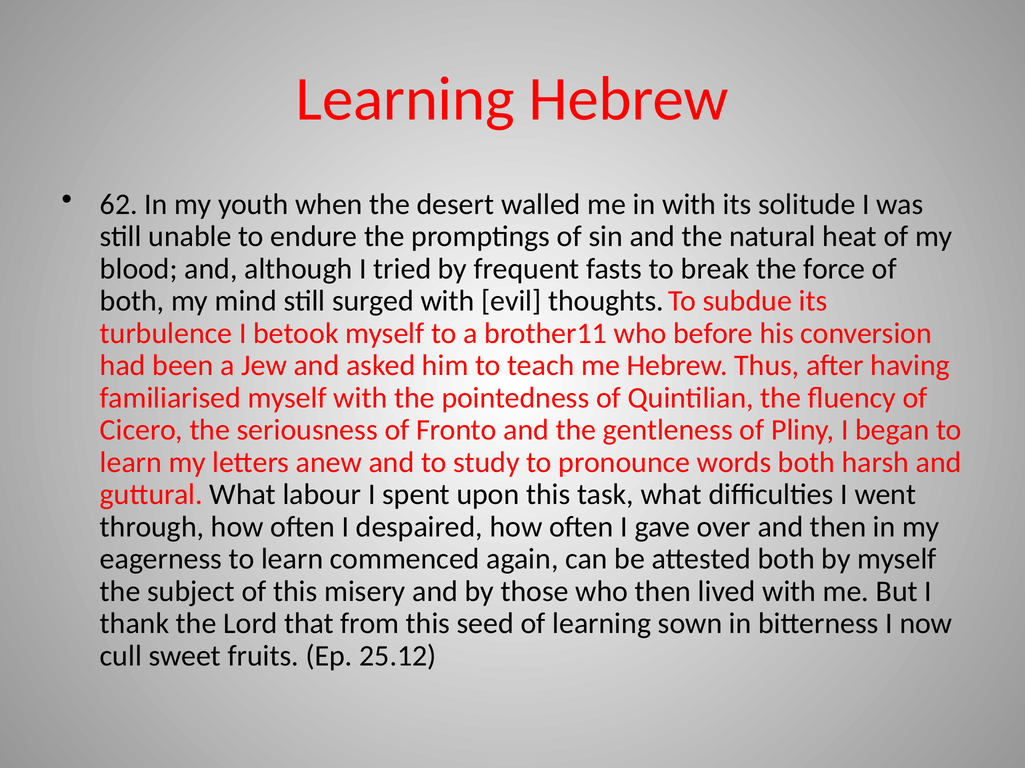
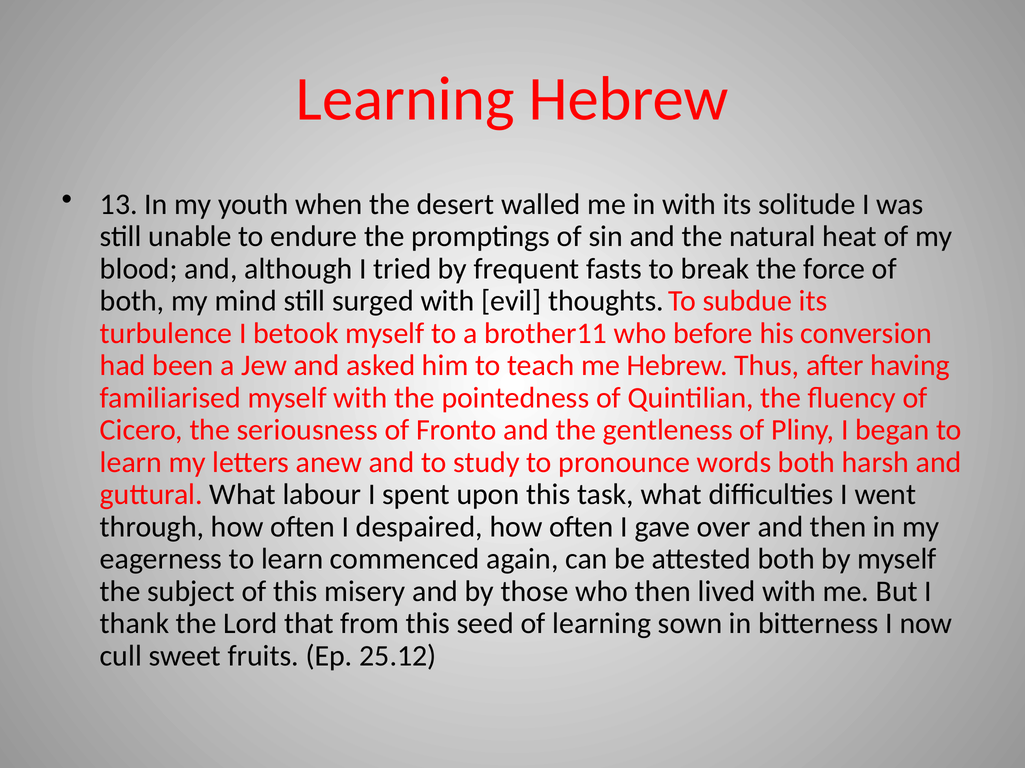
62: 62 -> 13 (119, 205)
